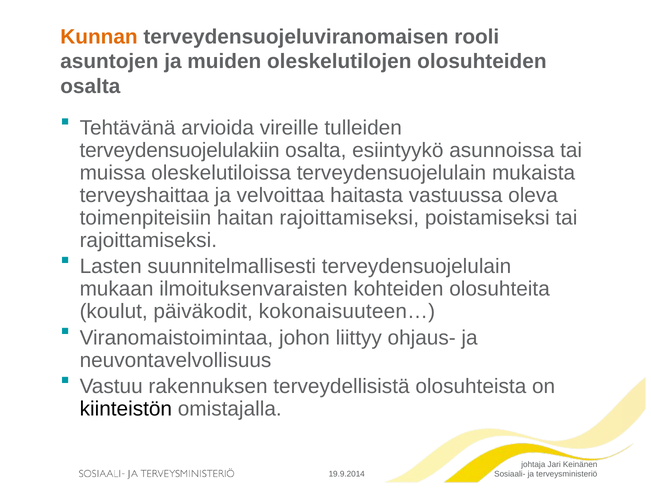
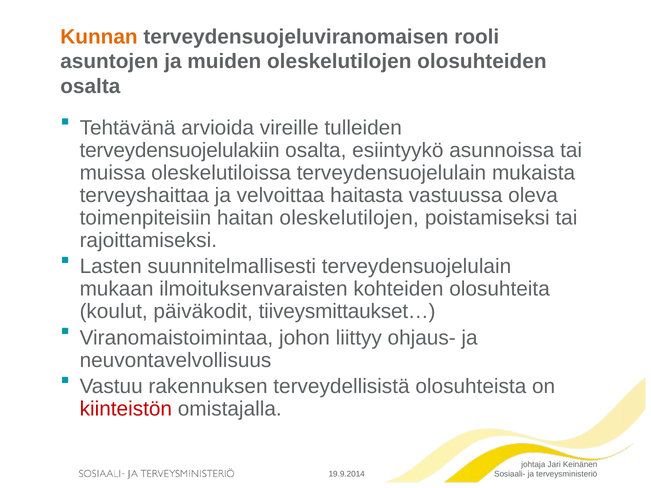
haitan rajoittamiseksi: rajoittamiseksi -> oleskelutilojen (349, 218)
kokonaisuuteen…: kokonaisuuteen… -> tiiveysmittaukset… (347, 312)
kiinteistön colour: black -> red (126, 409)
